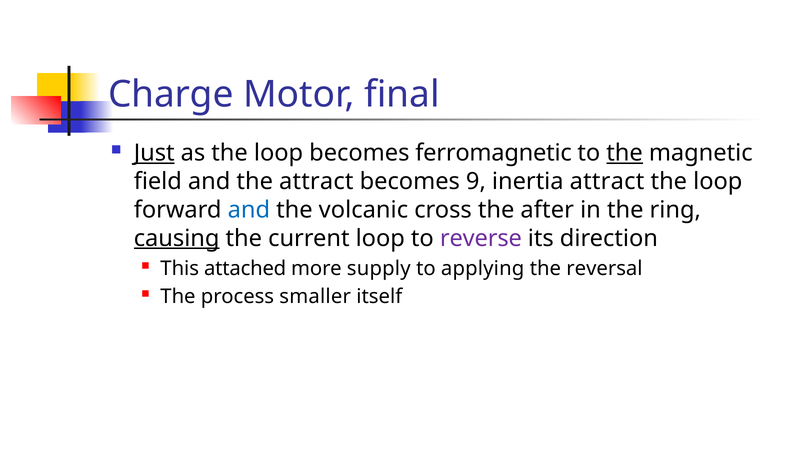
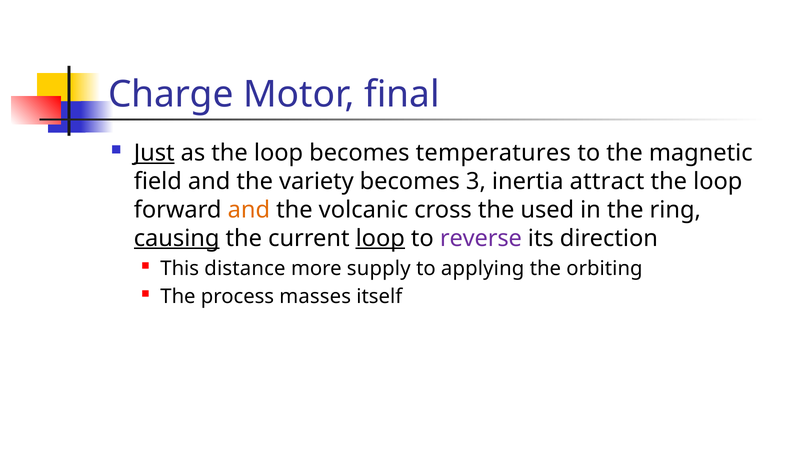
ferromagnetic: ferromagnetic -> temperatures (493, 153)
the underline: present -> none (625, 153)
the attract: attract -> variety (316, 182)
9: 9 -> 3 (476, 182)
and colour: blue -> orange (249, 210)
after: after -> used (547, 210)
loop underline: none -> present (380, 238)
attached: attached -> distance (245, 269)
reversal: reversal -> orbiting (604, 269)
smaller: smaller -> masses (315, 297)
